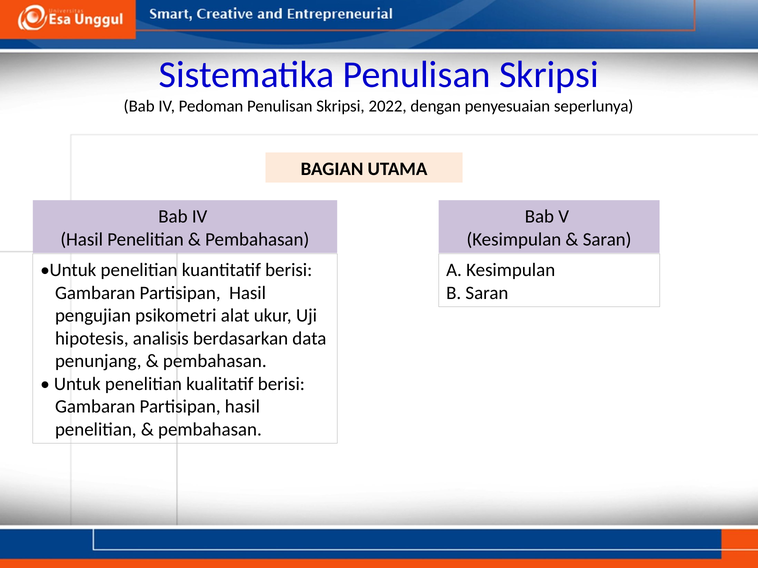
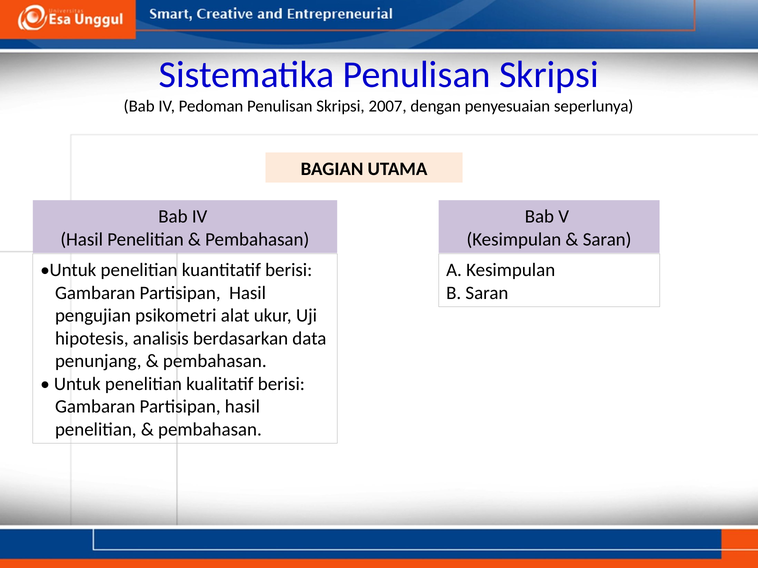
2022: 2022 -> 2007 (388, 106)
